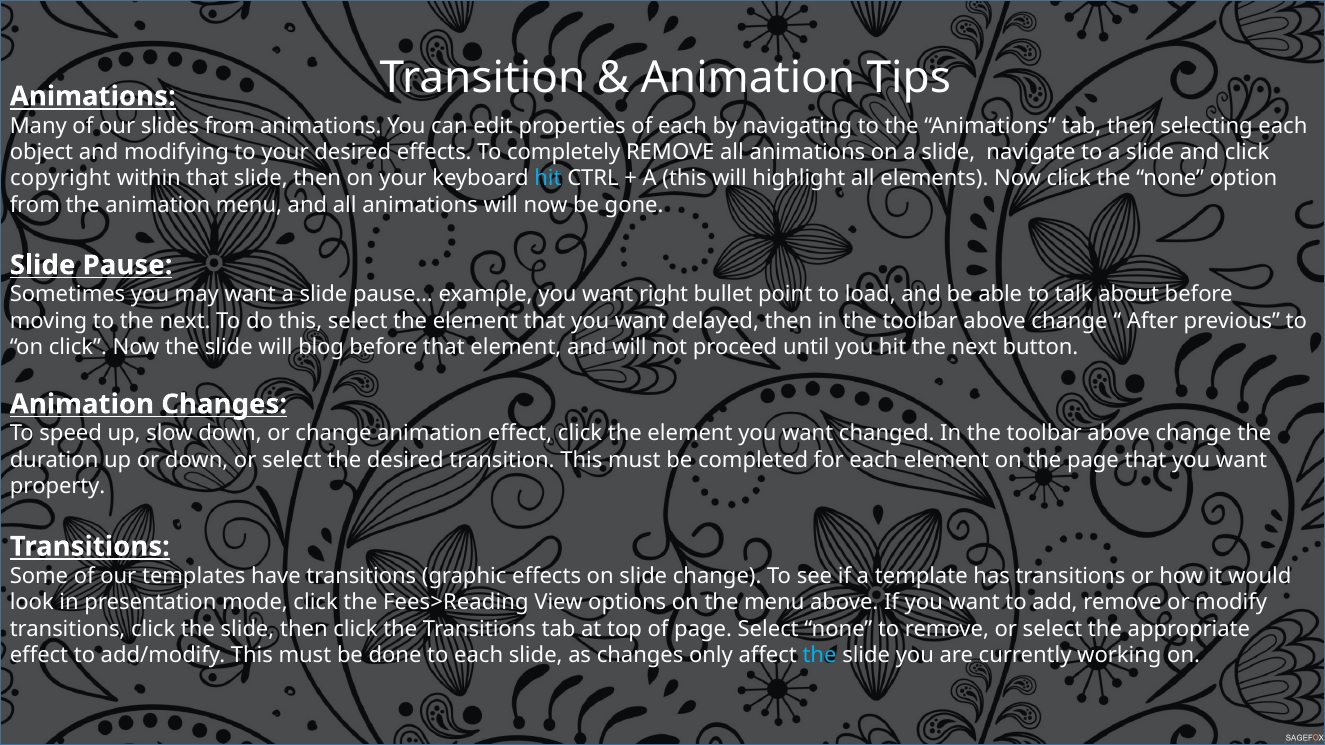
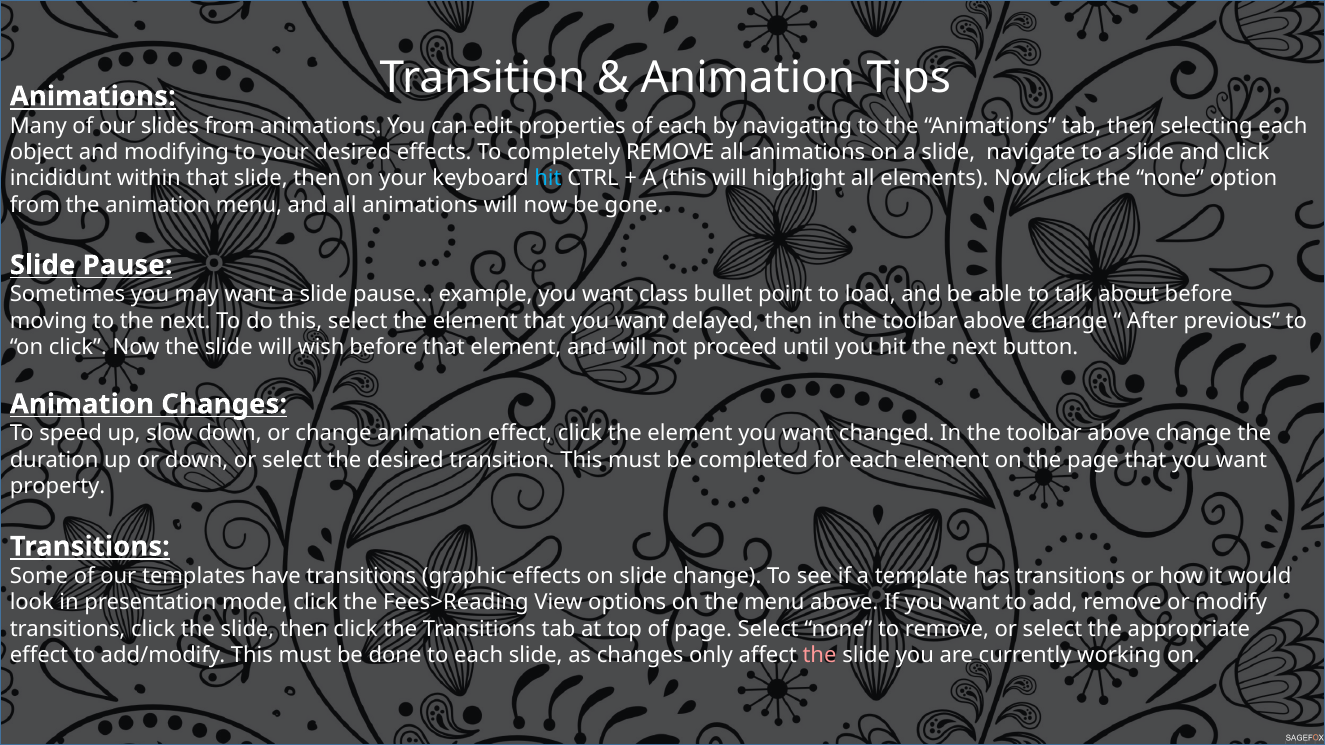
copyright: copyright -> incididunt (61, 179)
right: right -> class (664, 295)
blog: blog -> wish (321, 348)
the colour: light blue -> pink (820, 656)
